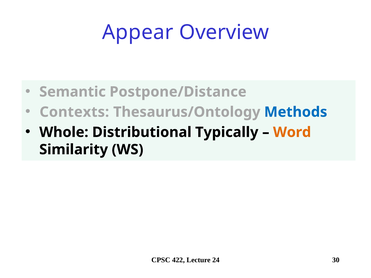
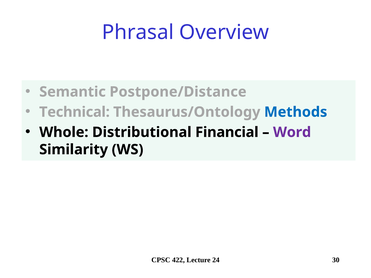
Appear: Appear -> Phrasal (138, 32)
Contexts: Contexts -> Technical (74, 112)
Typically: Typically -> Financial (227, 132)
Word colour: orange -> purple (292, 132)
